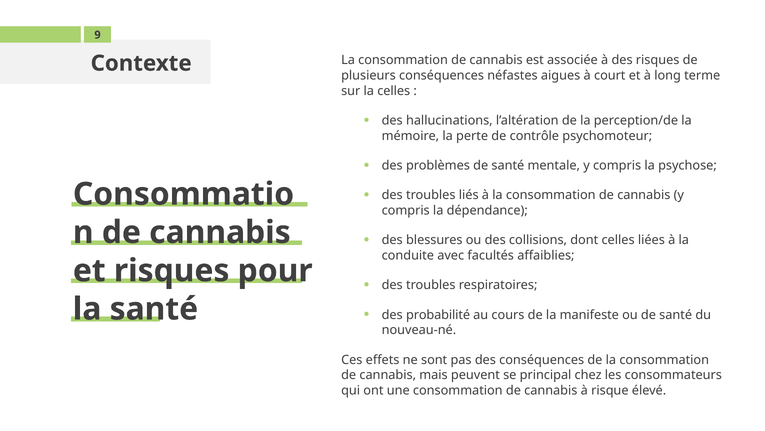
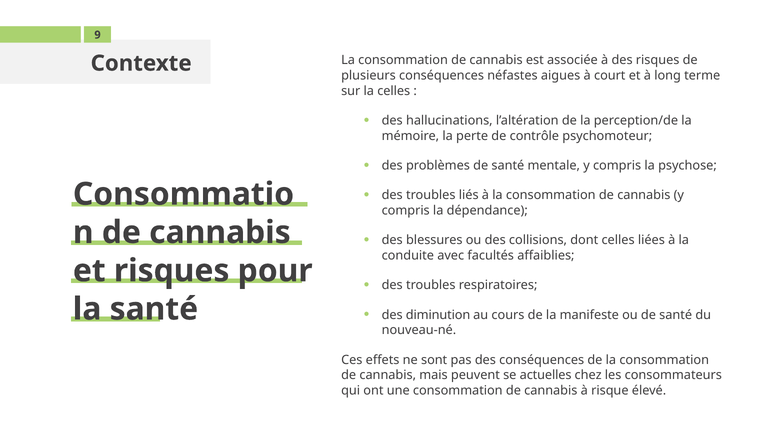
probabilité: probabilité -> diminution (438, 314)
principal: principal -> actuelles (546, 375)
